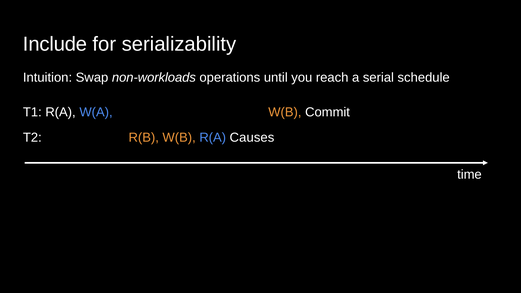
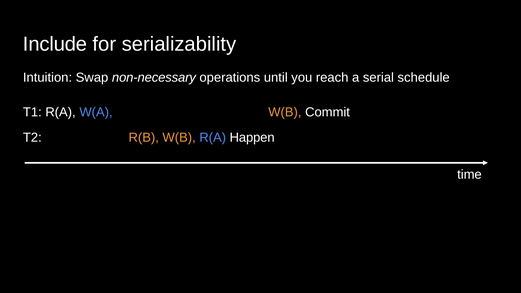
non-workloads: non-workloads -> non-necessary (154, 78)
Causes: Causes -> Happen (252, 138)
